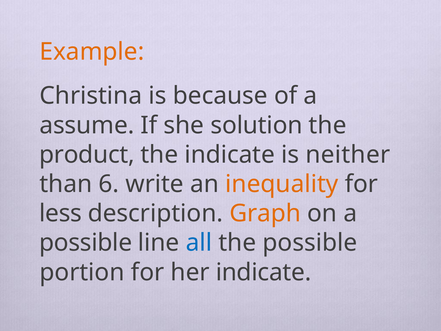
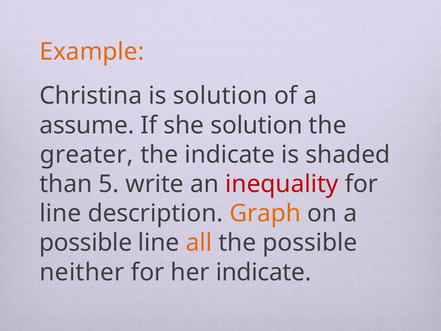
is because: because -> solution (220, 96)
product: product -> greater (87, 155)
neither: neither -> shaded (348, 155)
6: 6 -> 5 (109, 184)
inequality colour: orange -> red (282, 184)
less: less -> line (60, 213)
all colour: blue -> orange (199, 243)
portion: portion -> neither (82, 272)
